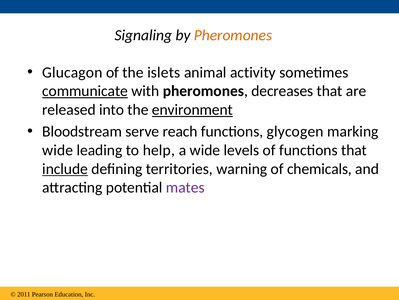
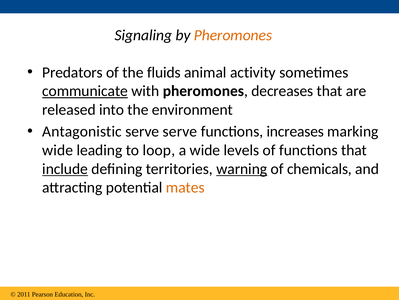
Glucagon: Glucagon -> Predators (72, 72)
islets: islets -> fluids (164, 72)
environment underline: present -> none (192, 110)
Bloodstream: Bloodstream -> Antagonistic (82, 131)
serve reach: reach -> serve (180, 131)
glycogen: glycogen -> increases (295, 131)
help: help -> loop (159, 150)
warning underline: none -> present (242, 169)
mates colour: purple -> orange (185, 187)
